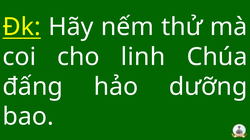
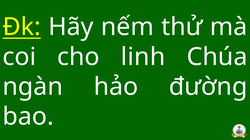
đấng: đấng -> ngàn (33, 87)
dưỡng: dưỡng -> đường (208, 87)
